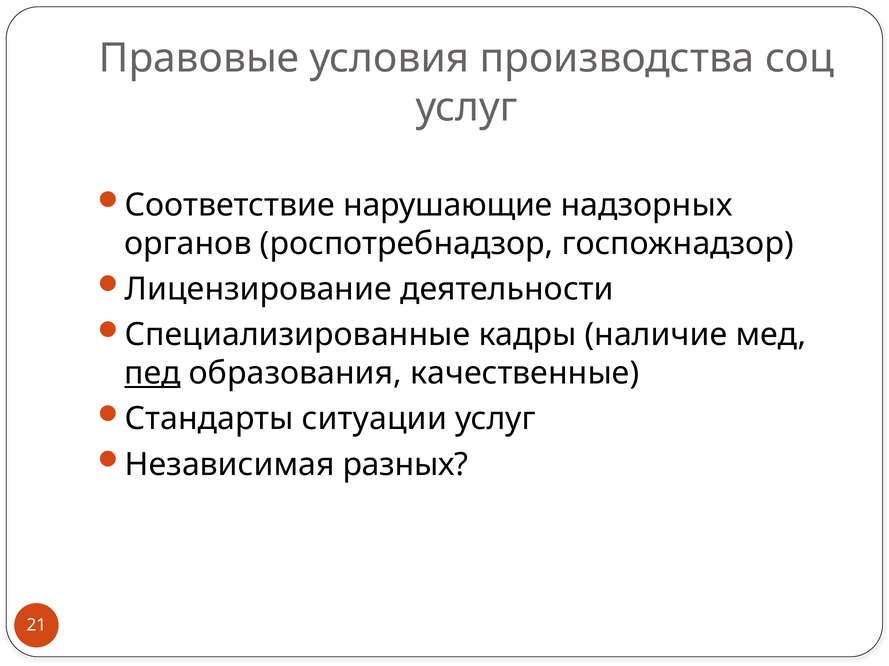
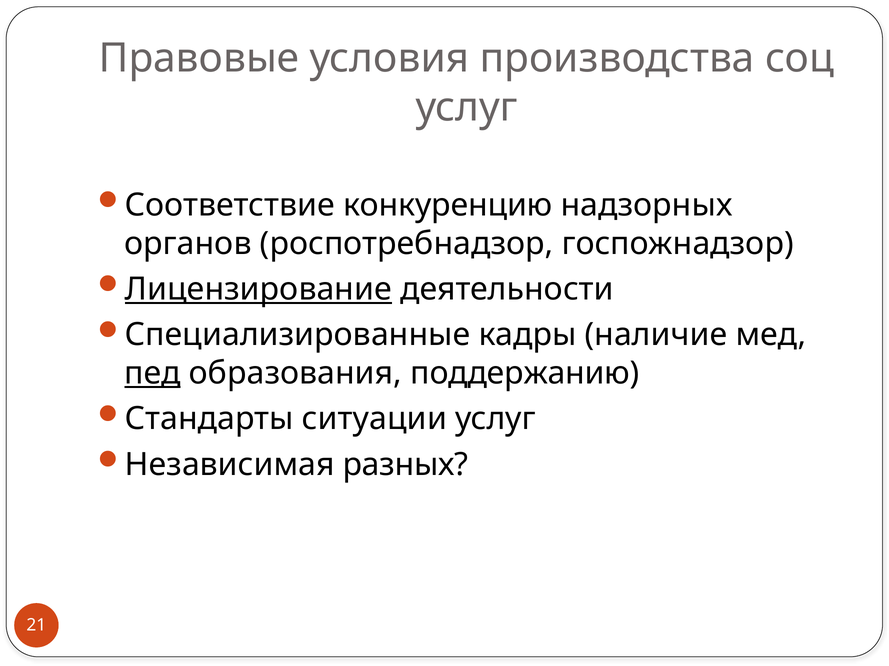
нарушающие: нарушающие -> конкуренцию (448, 205)
Лицензирование underline: none -> present (258, 289)
качественные: качественные -> поддержанию (525, 374)
